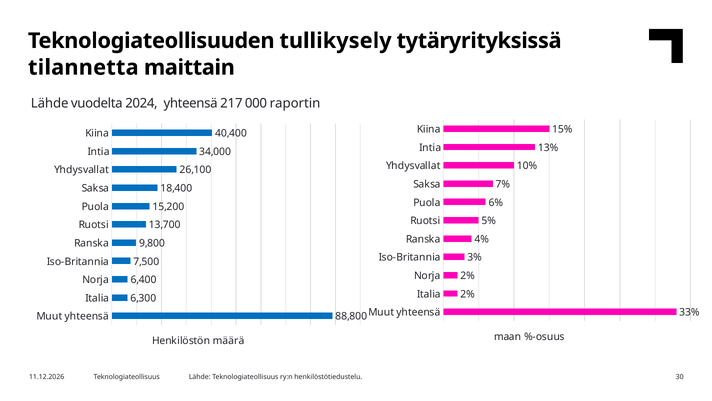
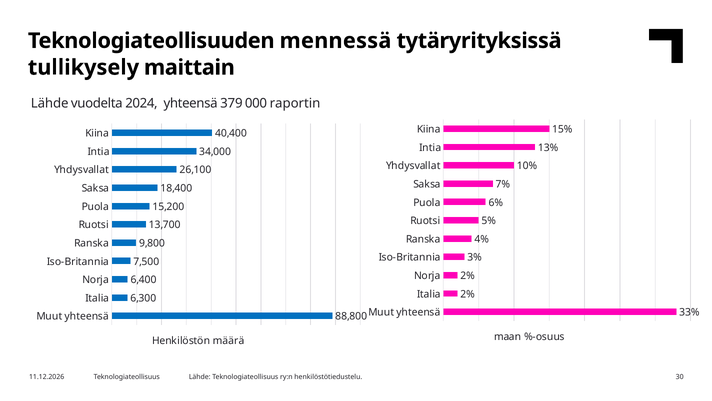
tullikysely: tullikysely -> mennessä (335, 41)
tilannetta: tilannetta -> tullikysely (83, 67)
217: 217 -> 379 (231, 103)
